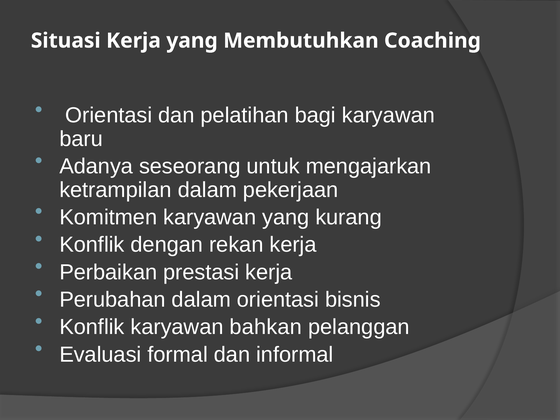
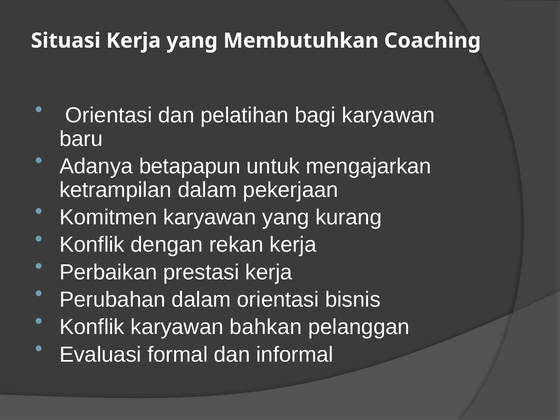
seseorang: seseorang -> betapapun (190, 166)
